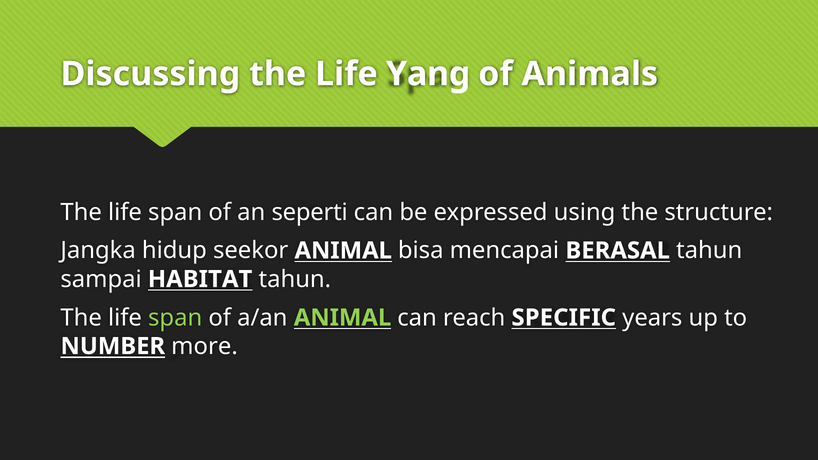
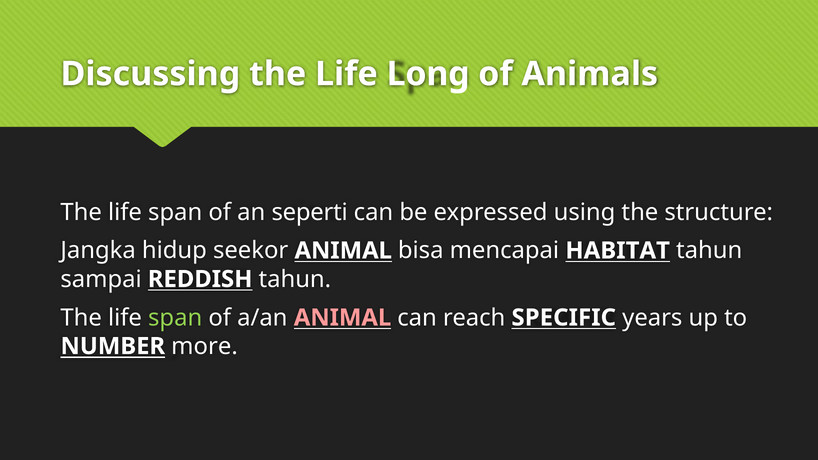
Yang: Yang -> Long (428, 74)
BERASAL: BERASAL -> HABITAT (618, 251)
HABITAT: HABITAT -> REDDISH (200, 279)
ANIMAL colour: light green -> pink (343, 318)
